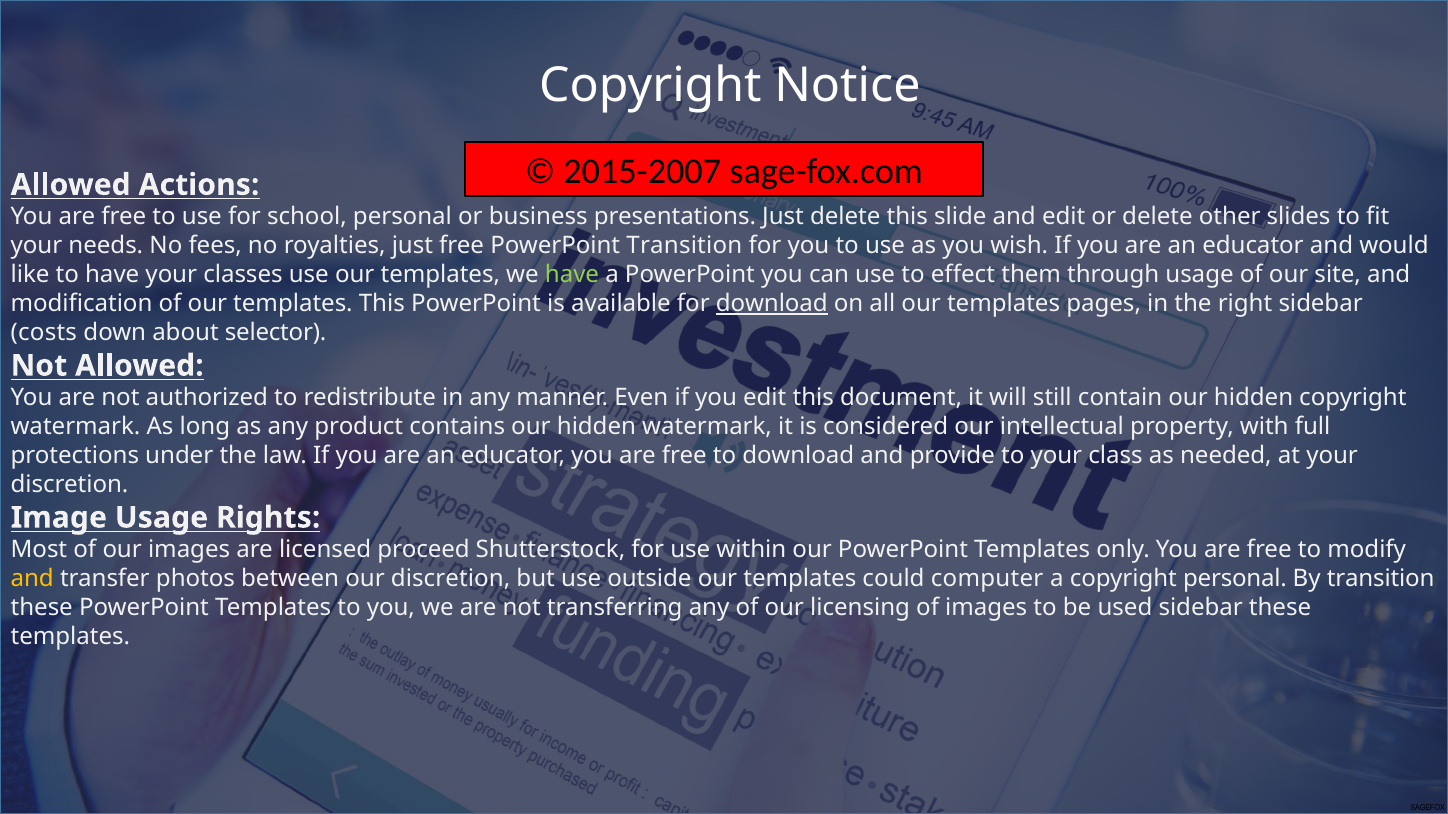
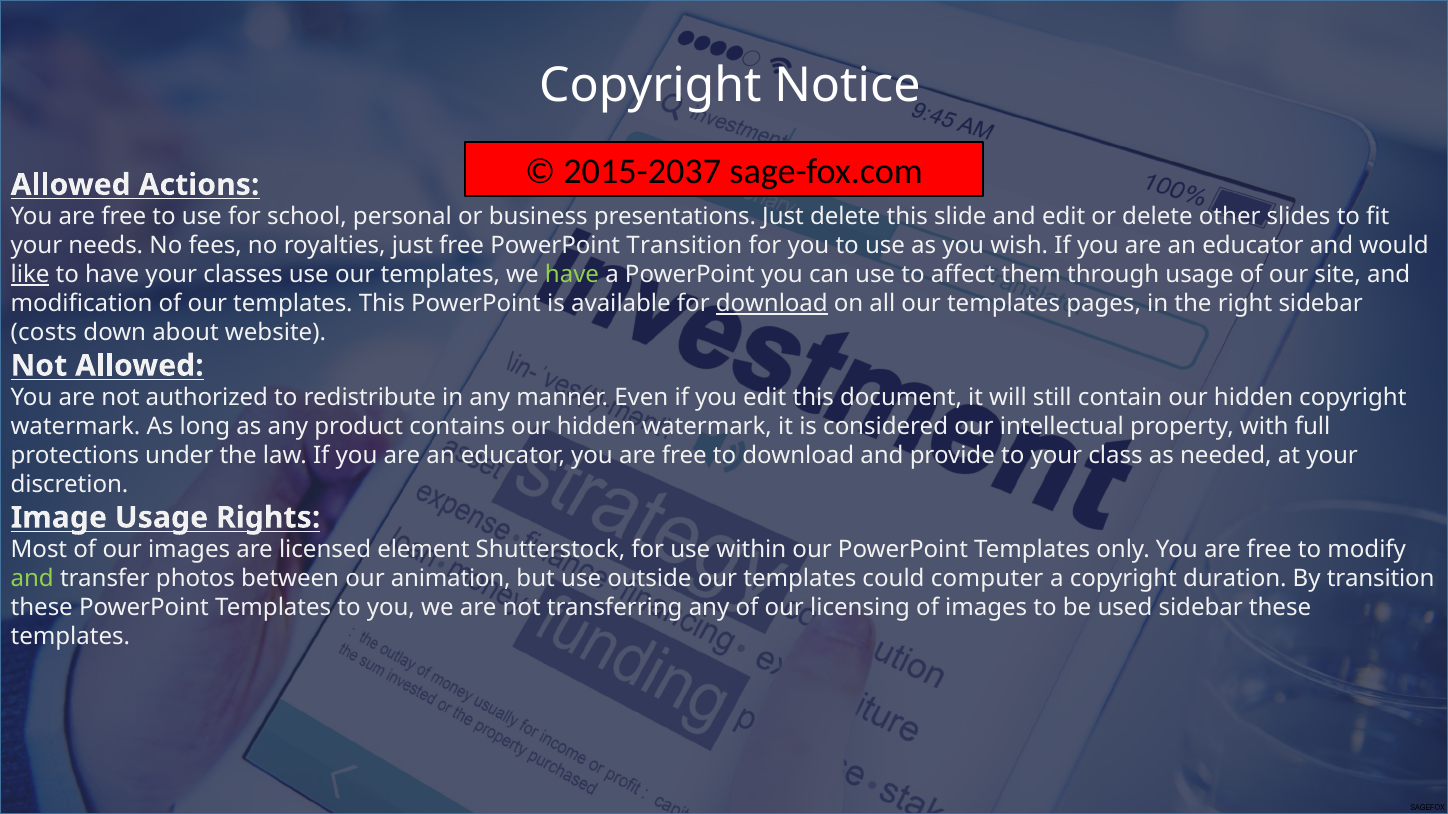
2015-2007: 2015-2007 -> 2015-2037 (642, 172)
like underline: none -> present (30, 275)
effect: effect -> affect (963, 275)
selector: selector -> website (275, 333)
proceed: proceed -> element (424, 550)
and colour: yellow -> light green (32, 579)
our discretion: discretion -> animation (451, 579)
copyright personal: personal -> duration (1235, 579)
